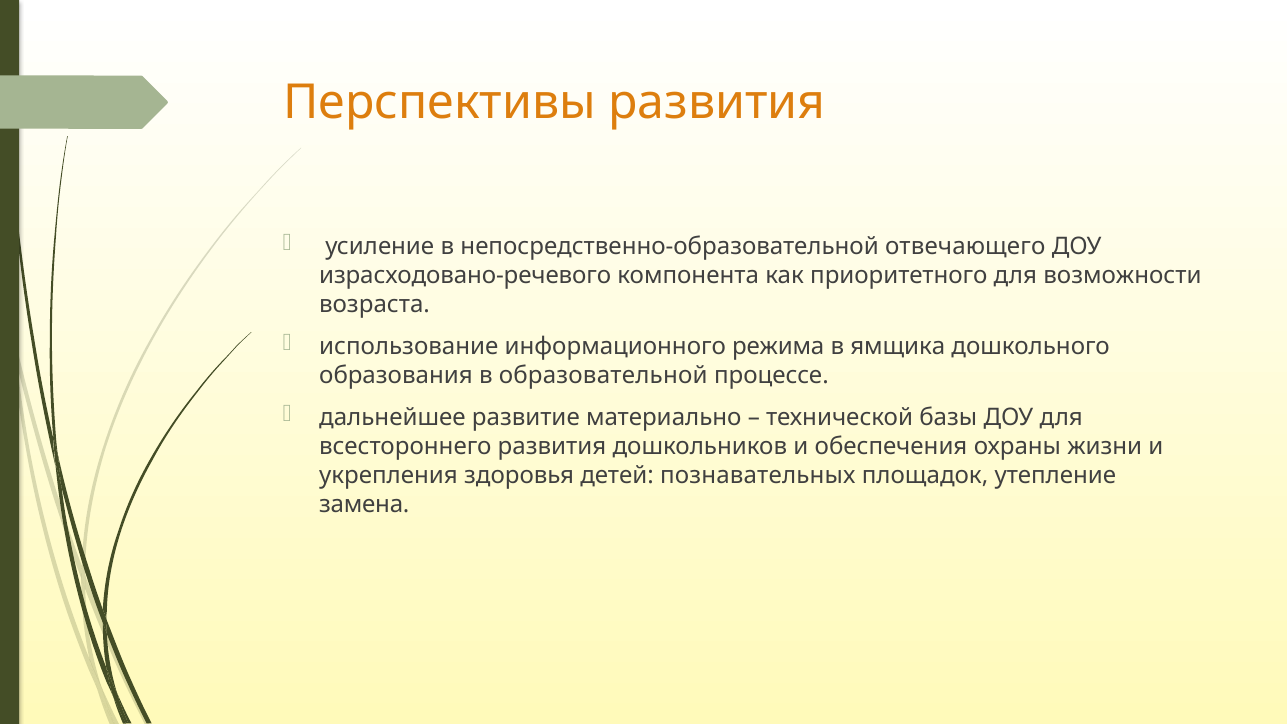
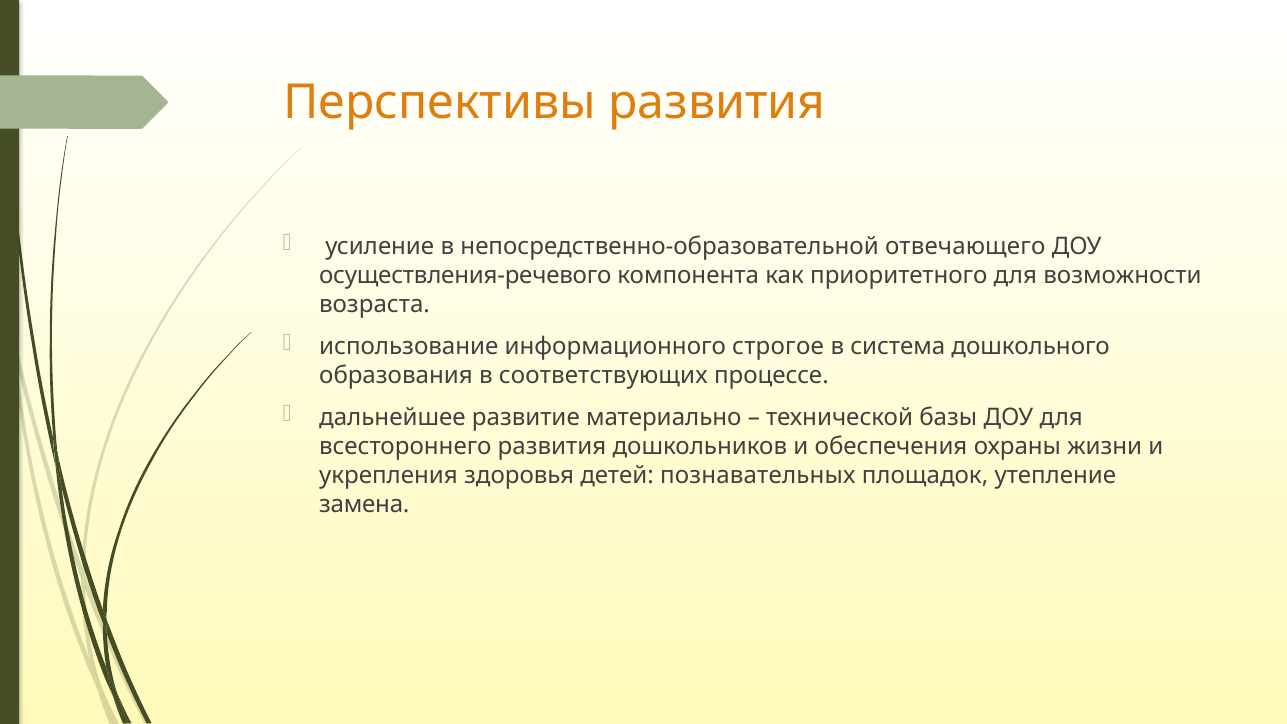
израсходовано-речевого: израсходовано-речевого -> осуществления-речевого (465, 275)
режима: режима -> строгое (778, 347)
ямщика: ямщика -> система (898, 347)
образовательной: образовательной -> соответствующих (603, 375)
